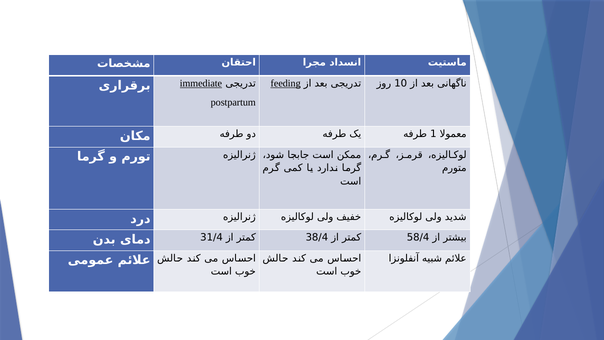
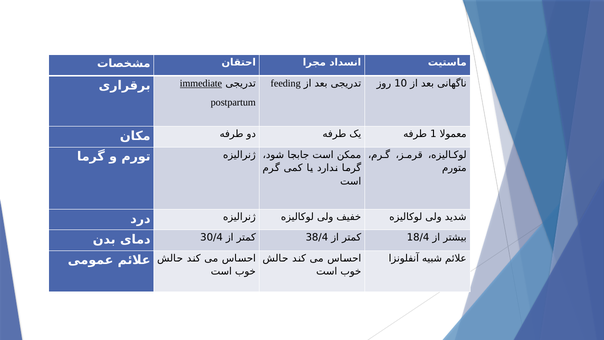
feeding underline: present -> none (286, 83)
31/4: 31/4 -> 30/4 (212, 237)
58/4: 58/4 -> 18/4 (418, 237)
